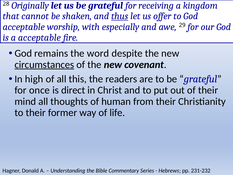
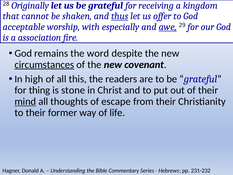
awe underline: none -> present (168, 27)
a acceptable: acceptable -> association (40, 37)
once: once -> thing (40, 90)
direct: direct -> stone (73, 90)
mind underline: none -> present (25, 101)
human: human -> escape (116, 101)
